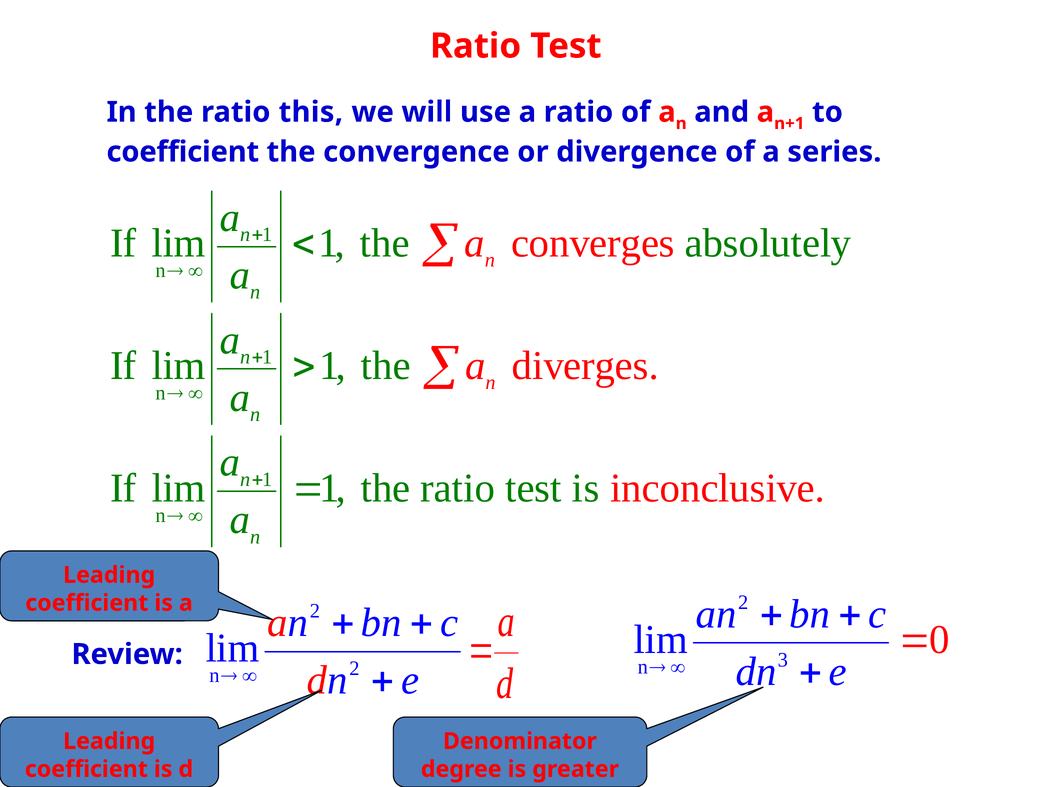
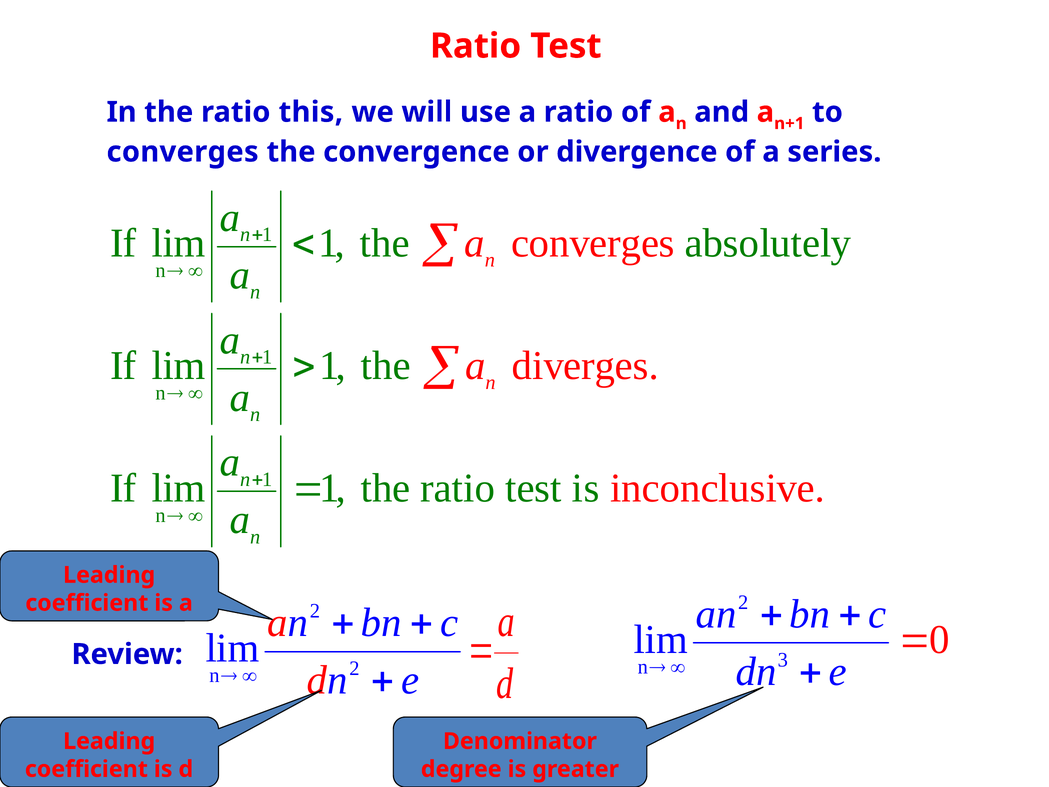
coefficient: coefficient -> converges (183, 152)
